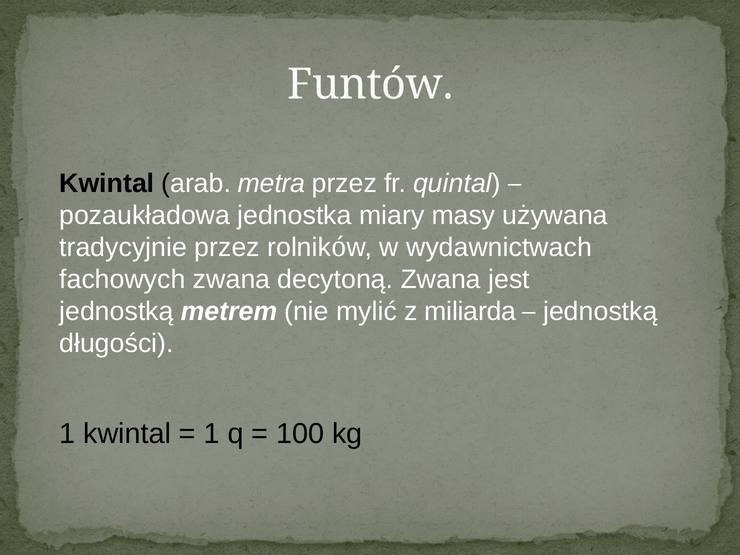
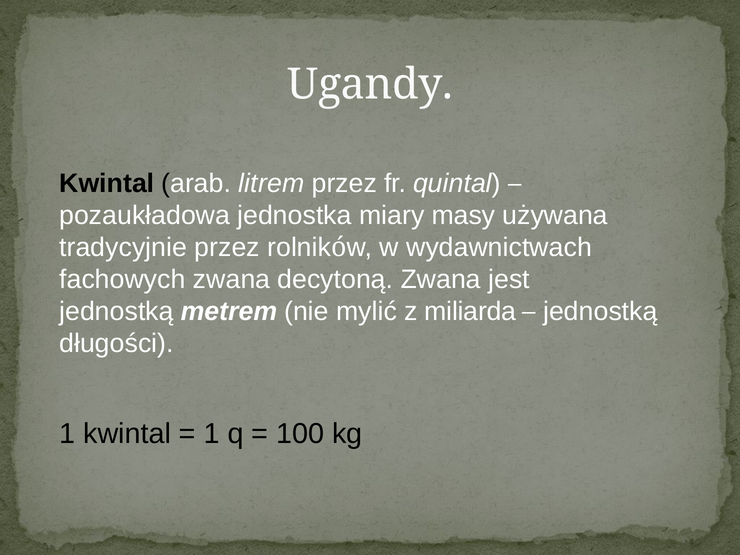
Funtów: Funtów -> Ugandy (370, 84)
metra: metra -> litrem (271, 183)
